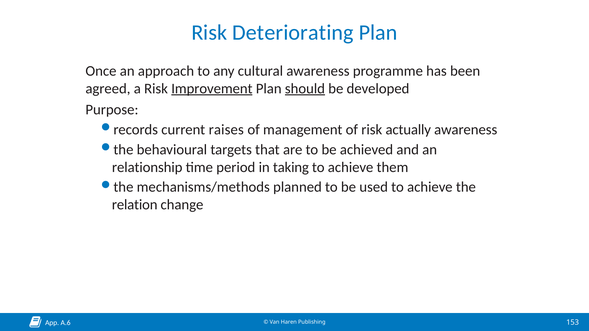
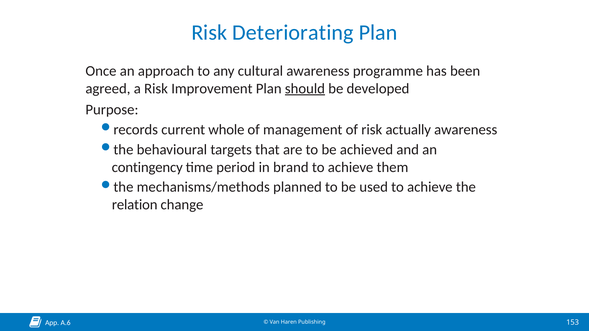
Improvement underline: present -> none (212, 89)
raises: raises -> whole (226, 130)
relationship: relationship -> contingency (147, 167)
taking: taking -> brand (291, 167)
